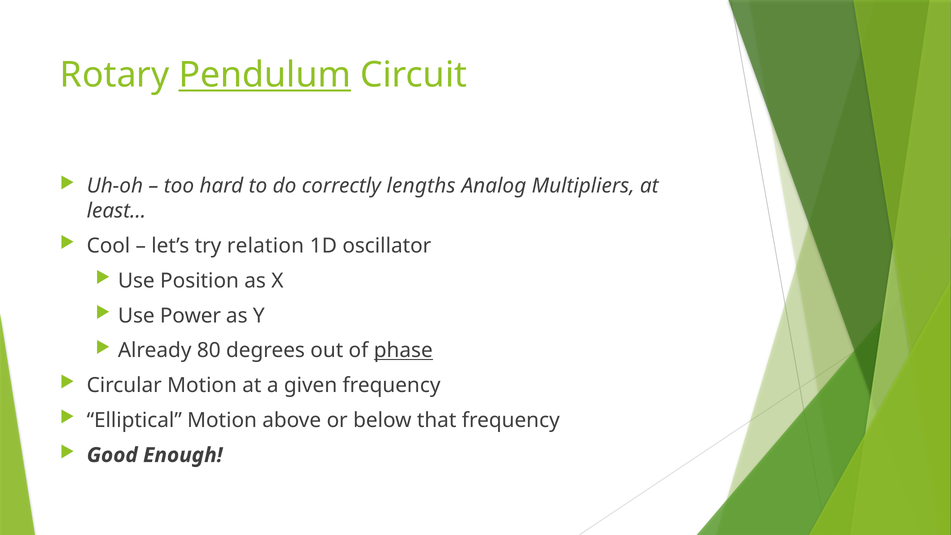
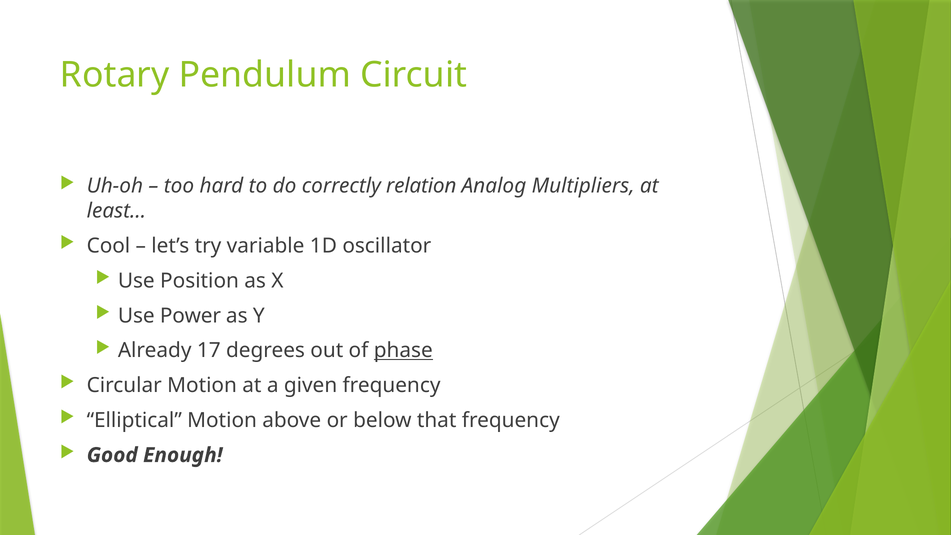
Pendulum underline: present -> none (265, 75)
lengths: lengths -> relation (421, 186)
relation: relation -> variable (266, 246)
80: 80 -> 17 (209, 351)
